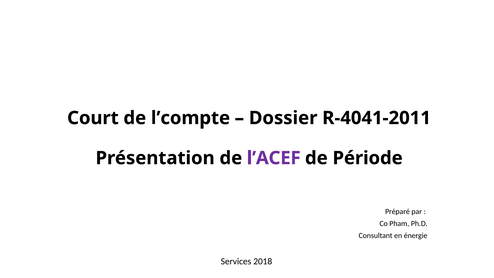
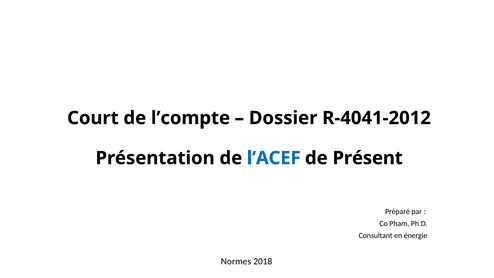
R-4041-2011: R-4041-2011 -> R-4041-2012 (377, 118)
l’ACEF colour: purple -> blue (274, 158)
Période: Période -> Présent (368, 158)
Services: Services -> Normes (236, 261)
